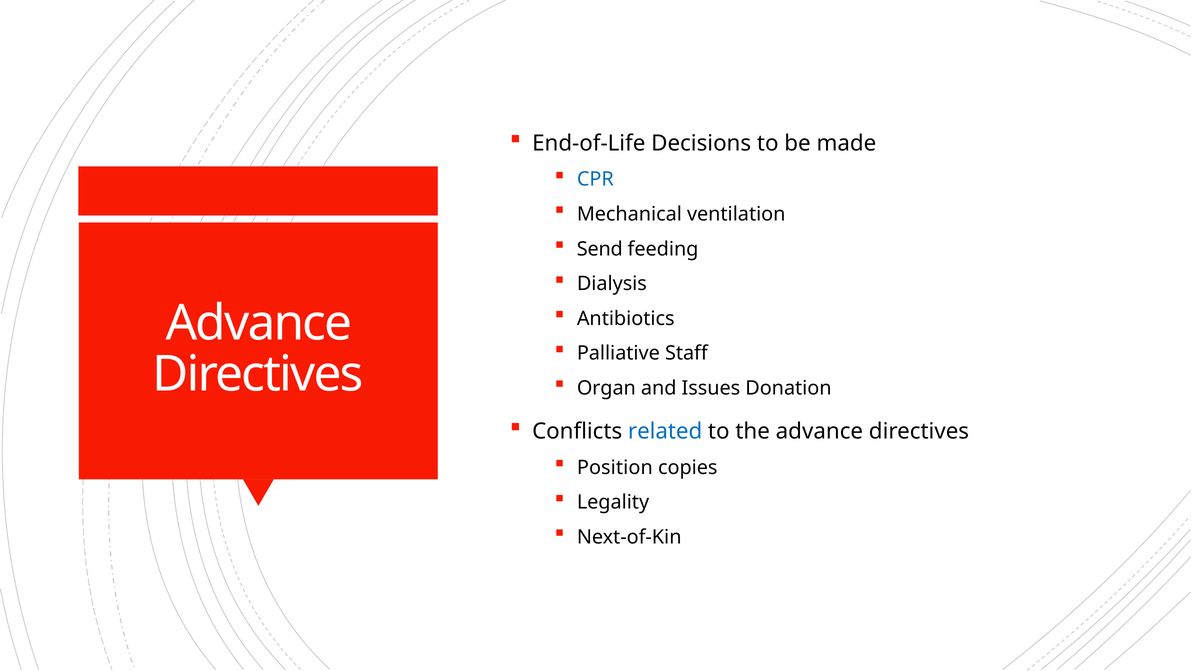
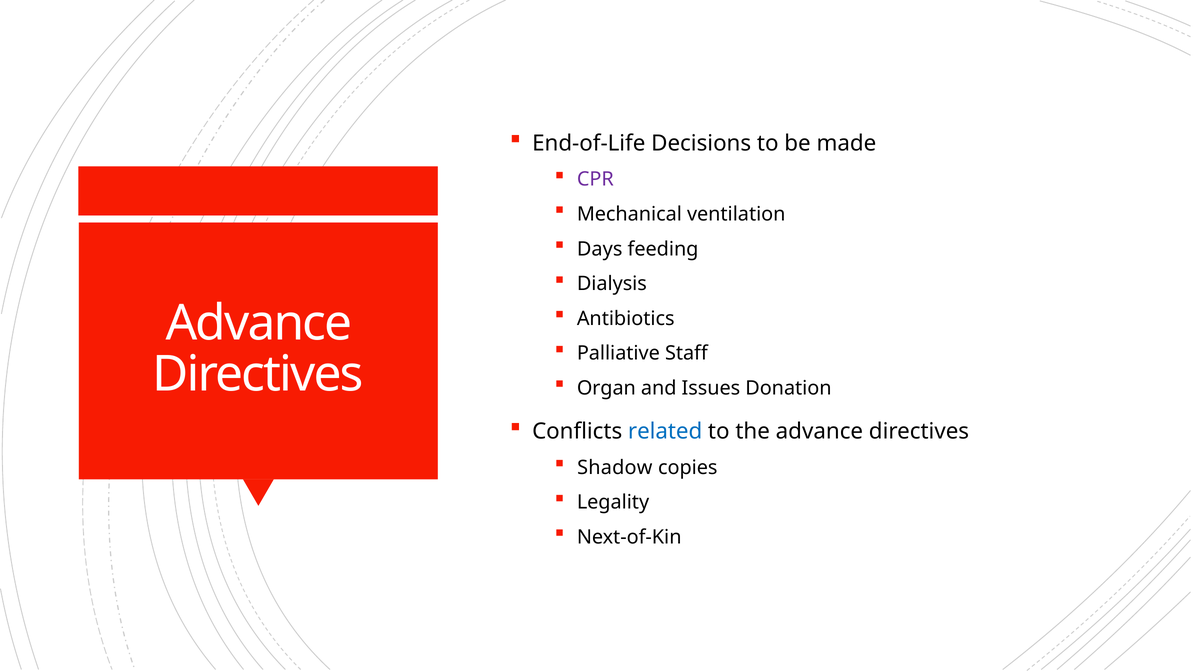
CPR colour: blue -> purple (595, 179)
Send: Send -> Days (600, 249)
Position: Position -> Shadow (615, 468)
